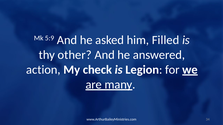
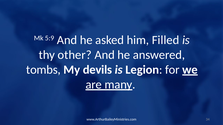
action: action -> tombs (43, 70)
check: check -> devils (97, 70)
